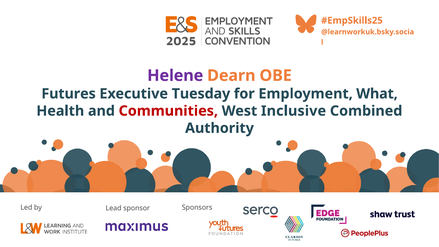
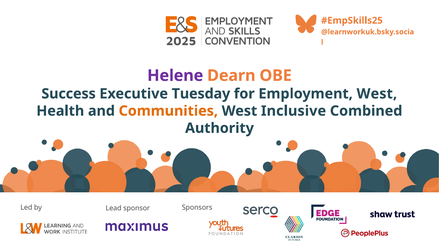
Futures: Futures -> Success (69, 94)
Employment What: What -> West (377, 94)
Communities colour: red -> orange (168, 111)
